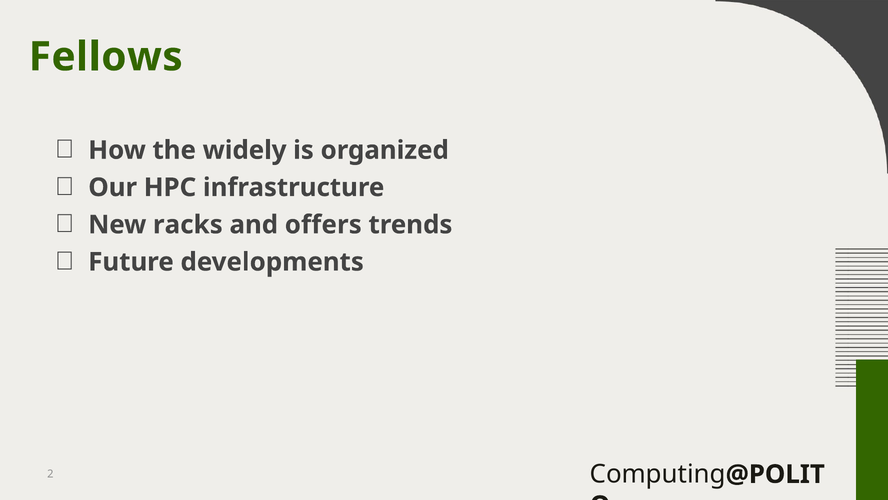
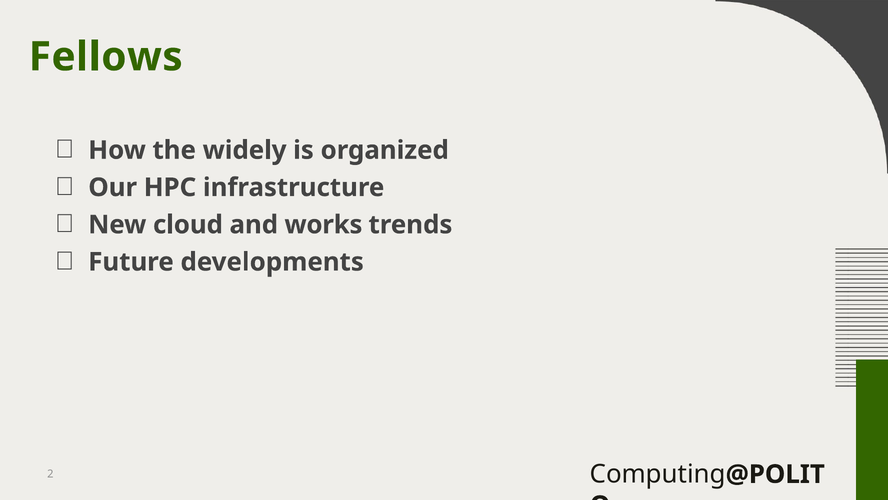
racks: racks -> cloud (188, 225)
offers: offers -> works (323, 225)
